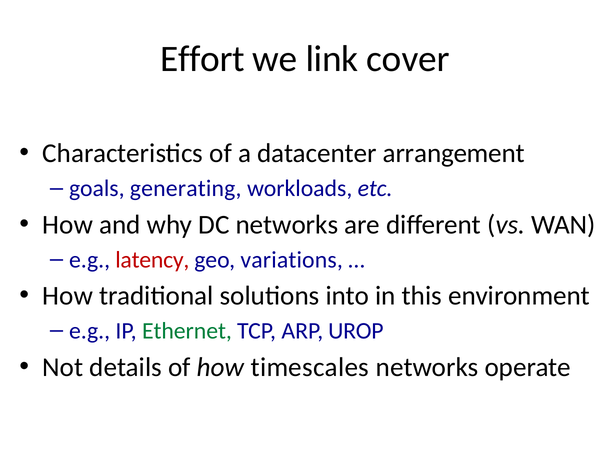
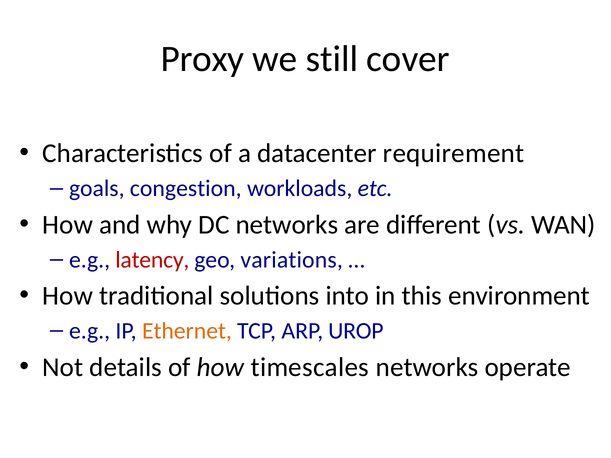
Effort: Effort -> Proxy (203, 59)
link: link -> still (332, 59)
arrangement: arrangement -> requirement (454, 154)
generating: generating -> congestion (186, 189)
Ethernet colour: green -> orange (187, 331)
